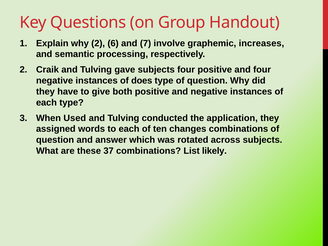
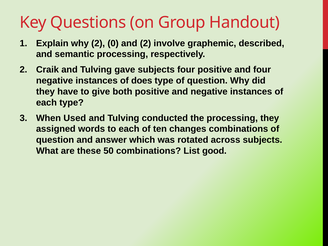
6: 6 -> 0 (113, 43)
and 7: 7 -> 2 (146, 43)
increases: increases -> described (262, 43)
the application: application -> processing (232, 118)
37: 37 -> 50 (109, 151)
likely: likely -> good (214, 151)
